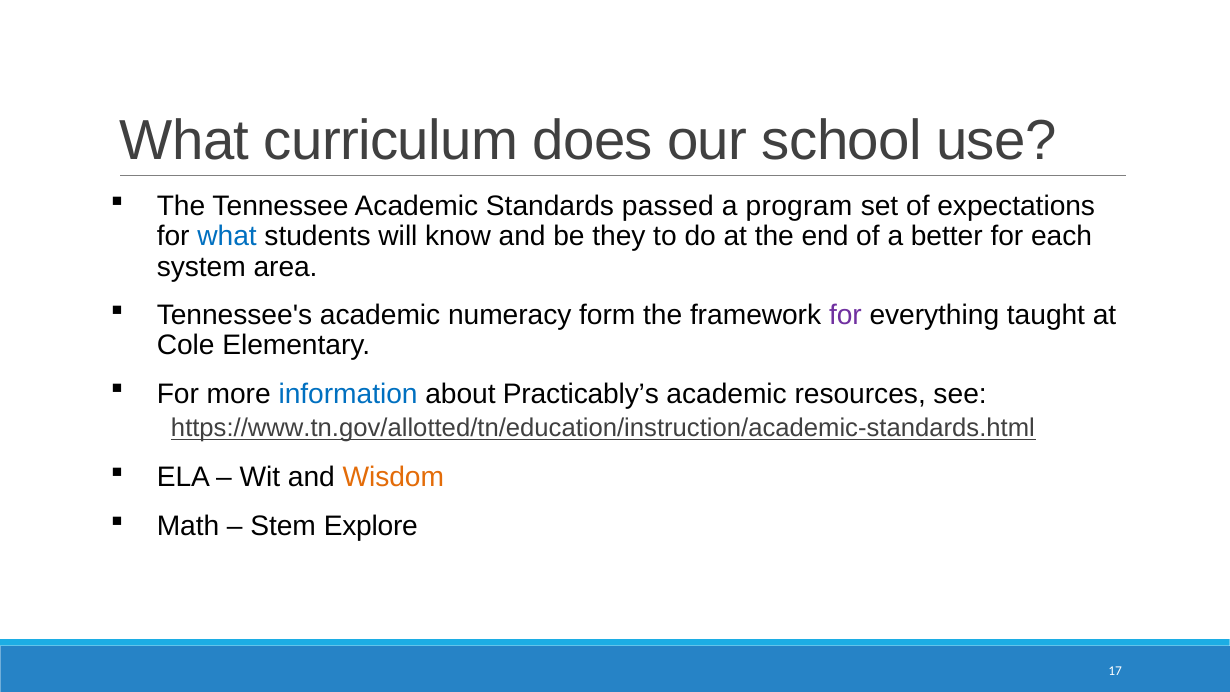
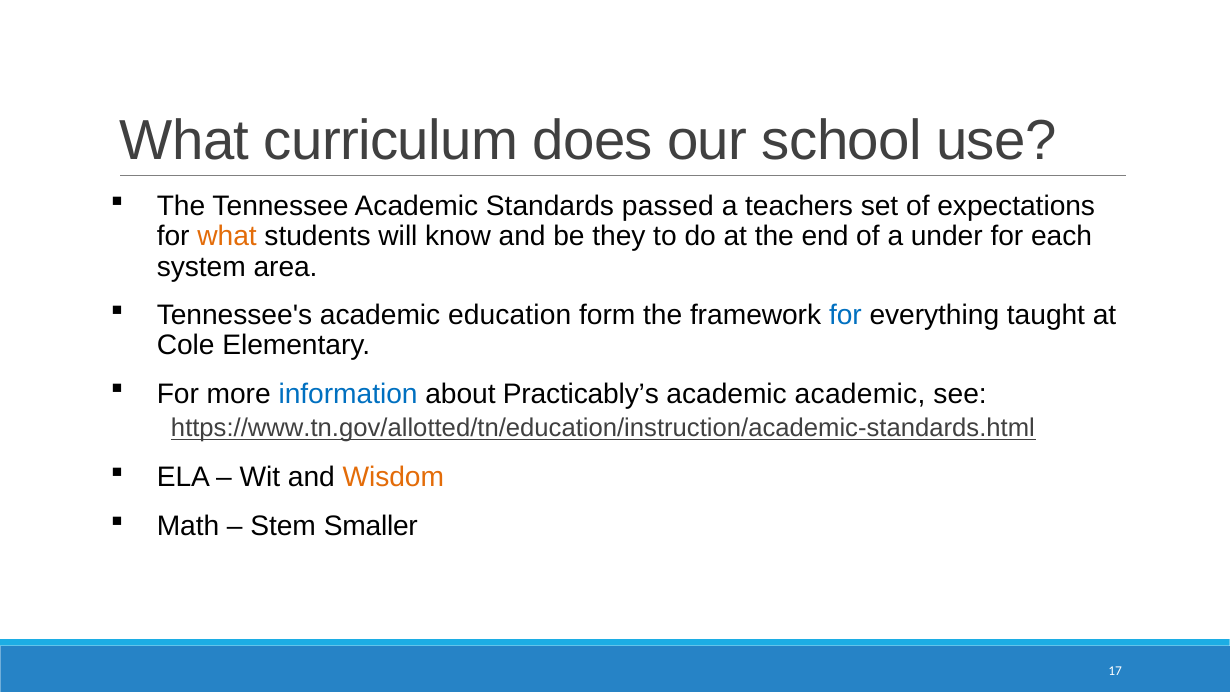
program: program -> teachers (799, 206)
what colour: blue -> orange (227, 236)
better: better -> under (947, 236)
numeracy: numeracy -> education (510, 315)
for colour: purple -> blue (845, 315)
academic resources: resources -> academic (860, 394)
Explore: Explore -> Smaller (371, 526)
